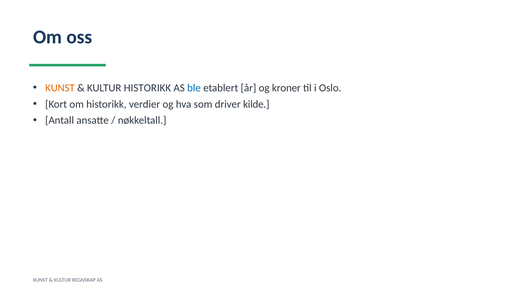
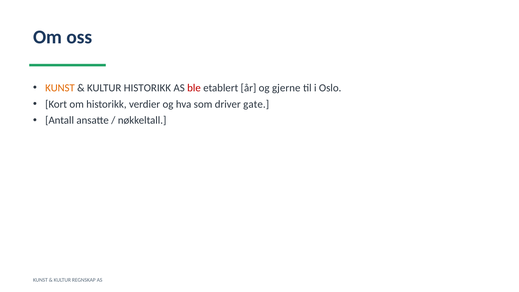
ble colour: blue -> red (194, 88)
kroner: kroner -> gjerne (286, 88)
kilde: kilde -> gate (256, 104)
